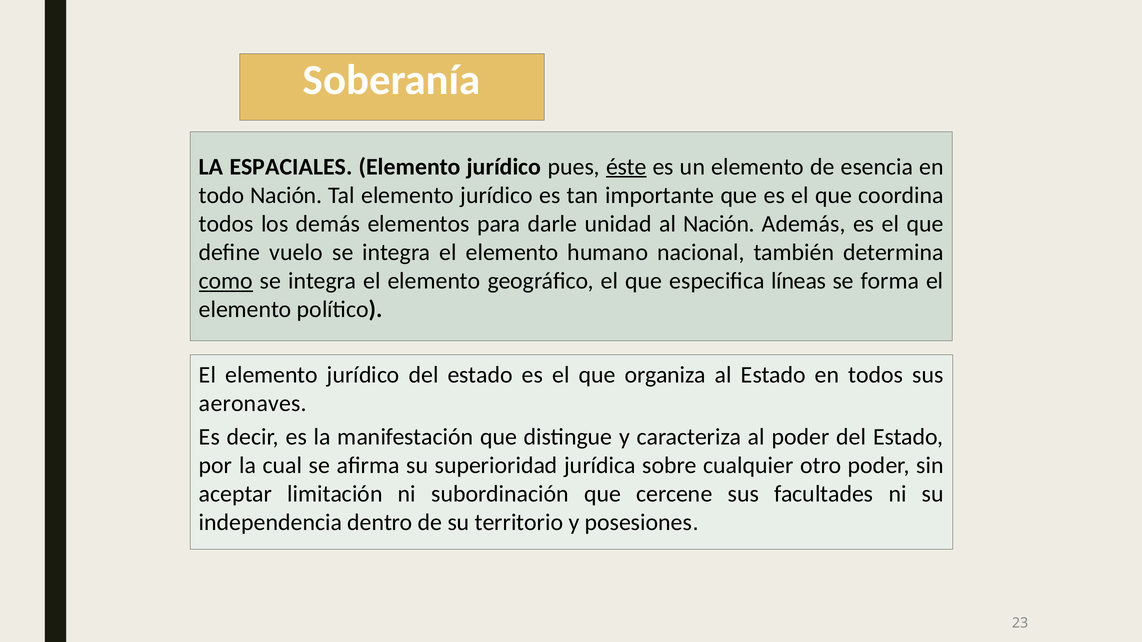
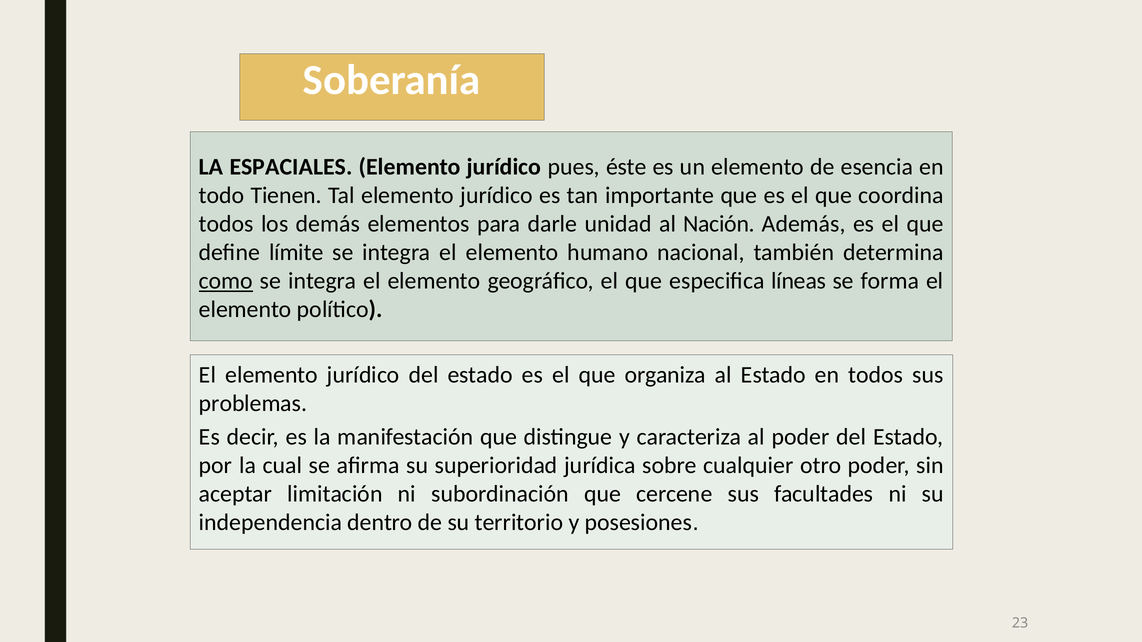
éste underline: present -> none (626, 167)
todo Nación: Nación -> Tienen (286, 195)
vuelo: vuelo -> límite (296, 252)
aeronaves: aeronaves -> problemas (253, 404)
